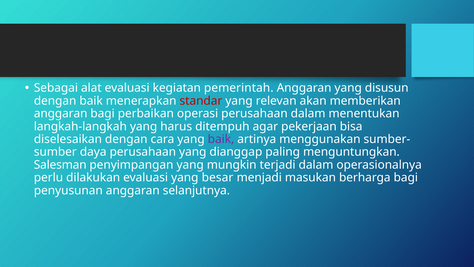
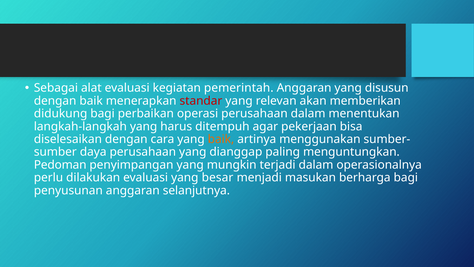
anggaran: anggaran -> didukung (61, 113)
baik colour: purple -> orange (221, 139)
Salesman: Salesman -> Pedoman (60, 165)
